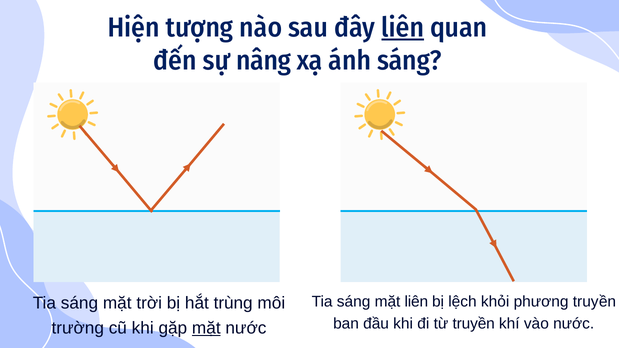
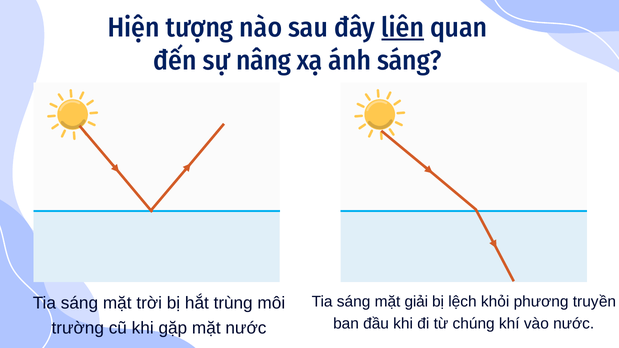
mặt liên: liên -> giải (416, 302)
từ truyền: truyền -> chúng (474, 324)
mặt underline: present -> none (206, 328)
